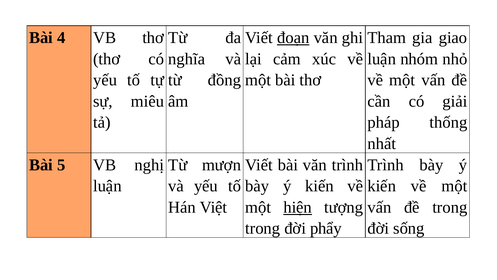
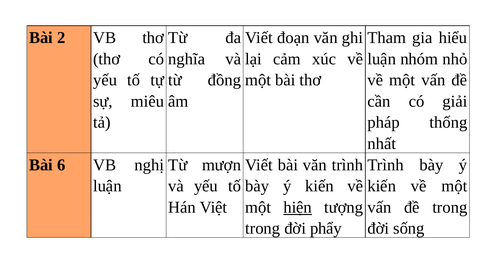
4: 4 -> 2 (61, 38)
đoạn underline: present -> none (293, 38)
giao: giao -> hiểu (453, 38)
5: 5 -> 6 (61, 165)
